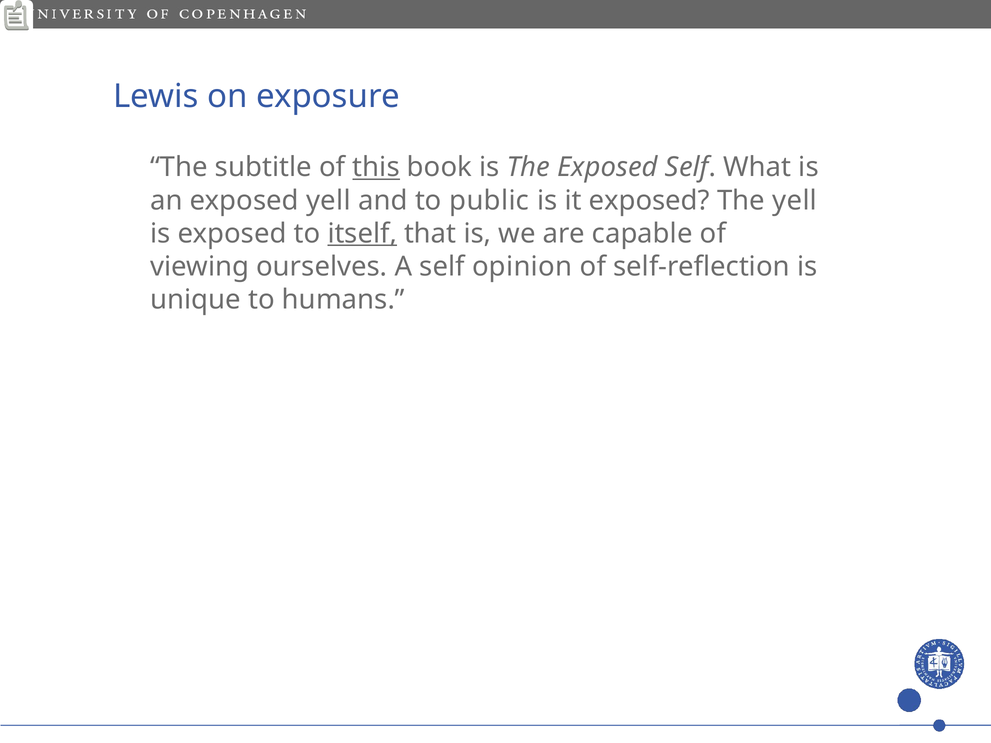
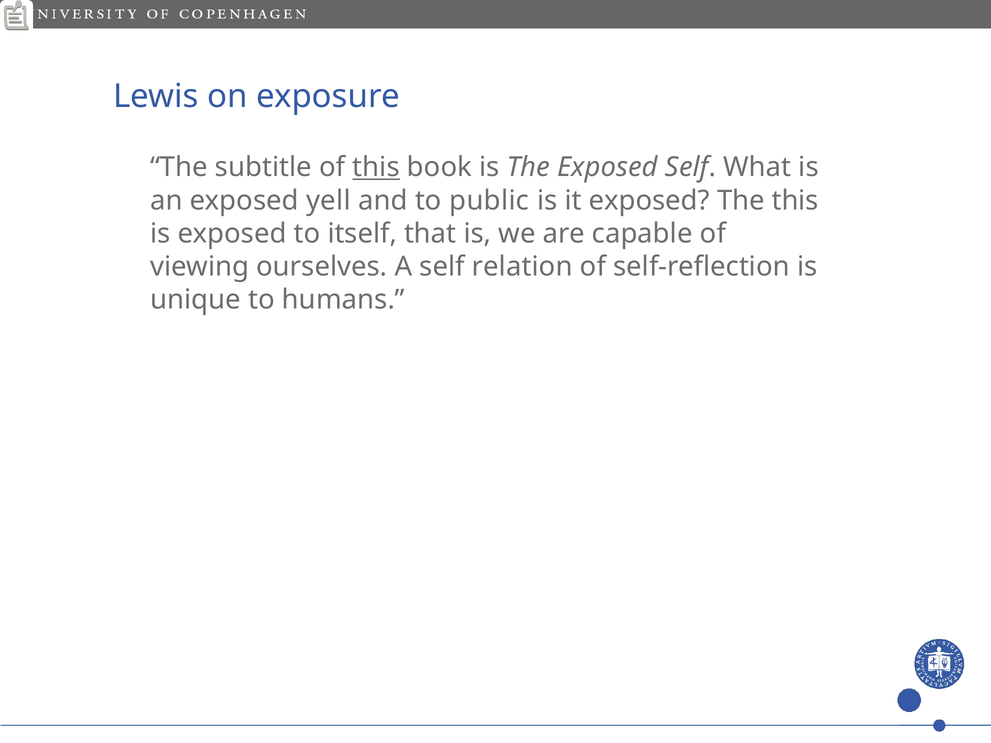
The yell: yell -> this (795, 201)
itself underline: present -> none (362, 234)
opinion: opinion -> relation (522, 267)
